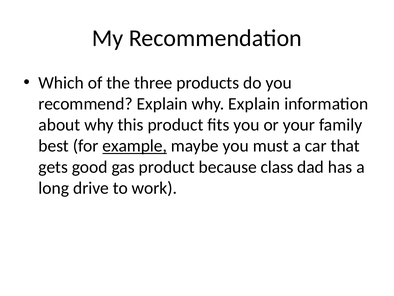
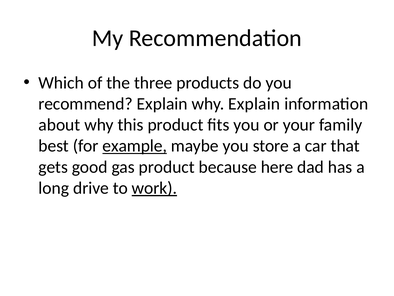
must: must -> store (271, 146)
class: class -> here (277, 167)
work underline: none -> present (154, 188)
